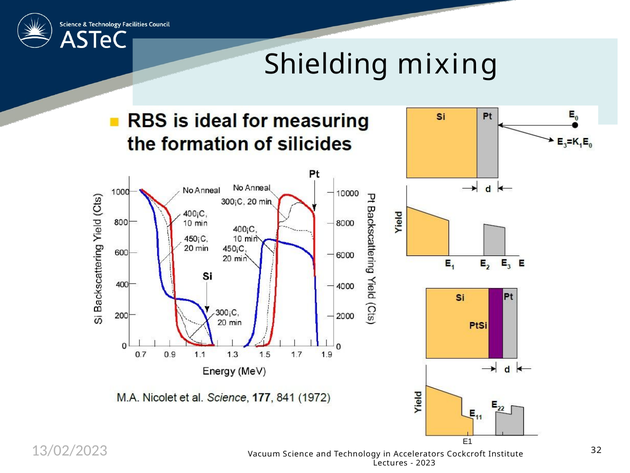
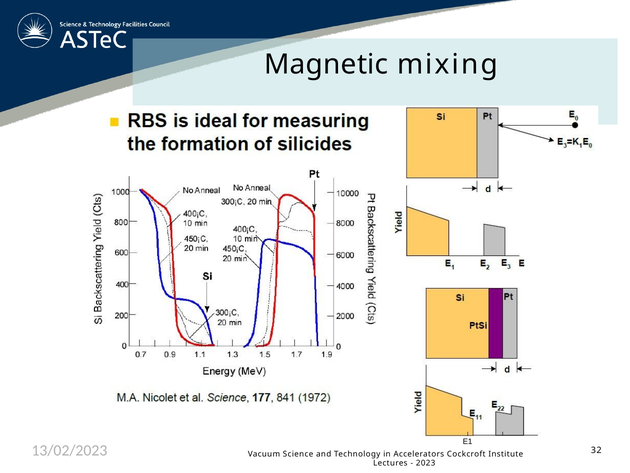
Shielding: Shielding -> Magnetic (326, 64)
